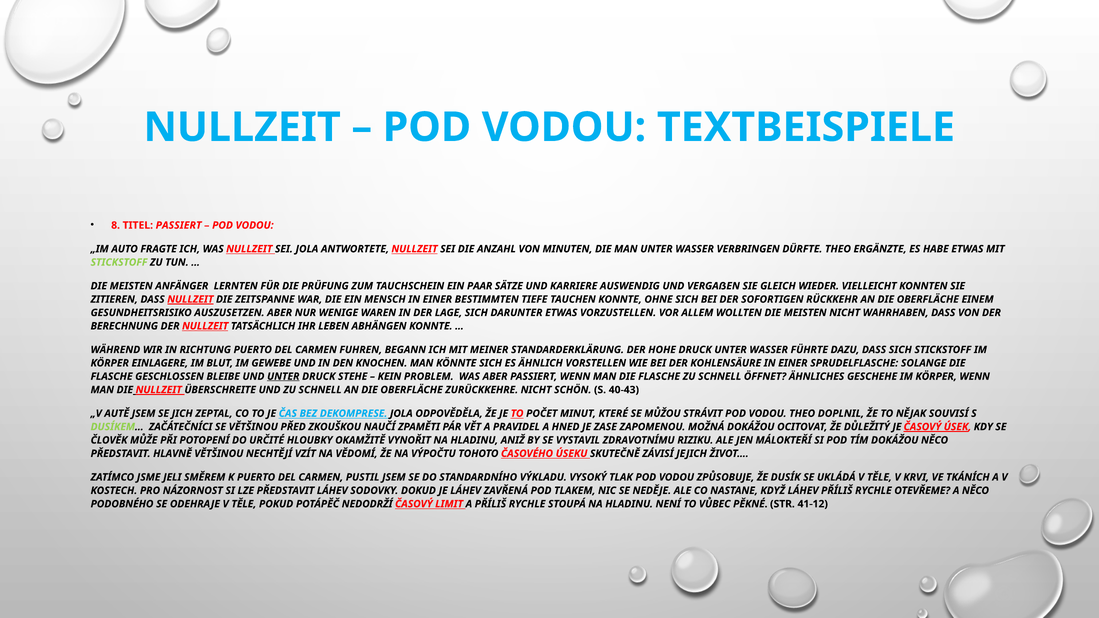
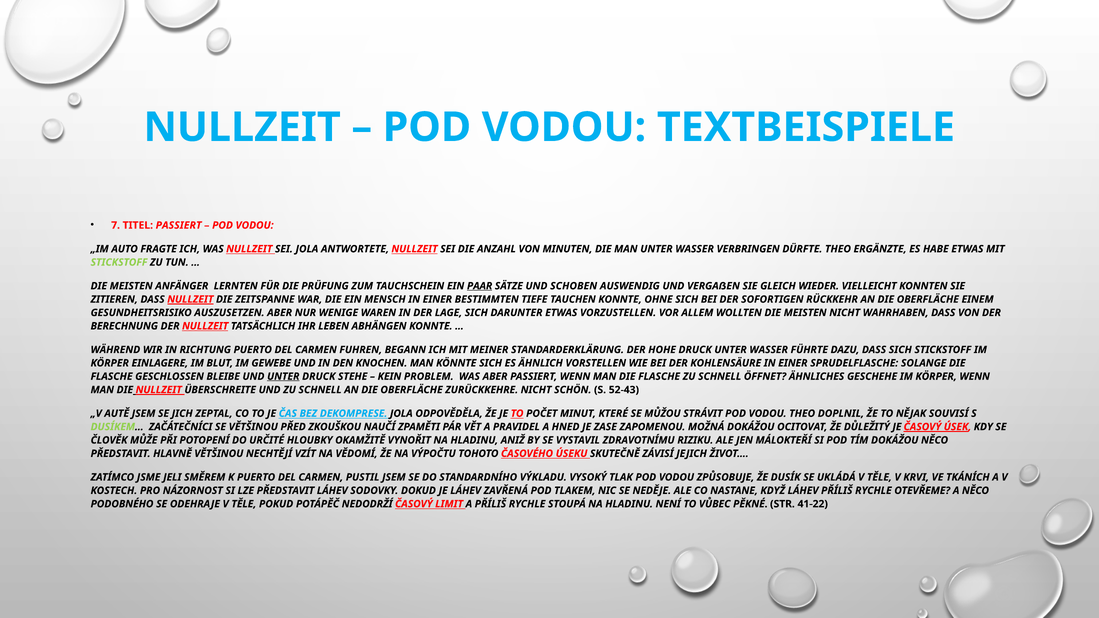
8: 8 -> 7 (116, 225)
PAAR underline: none -> present (480, 286)
KARRIERE: KARRIERE -> SCHOBEN (574, 286)
40-43: 40-43 -> 52-43 (624, 390)
41-12: 41-12 -> 41-22 (813, 504)
